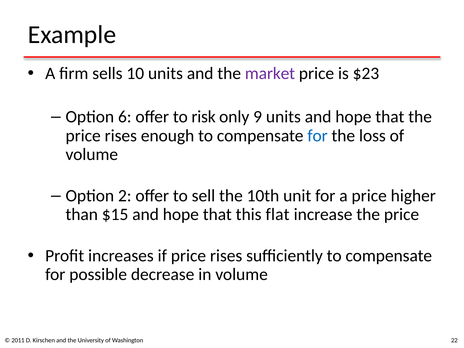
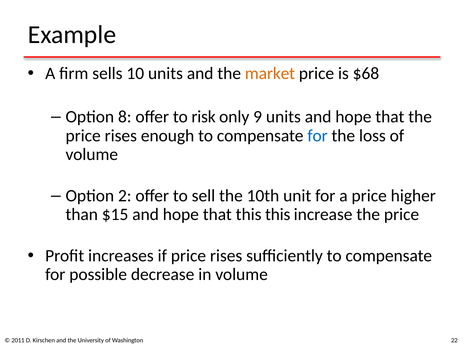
market colour: purple -> orange (270, 74)
$23: $23 -> $68 (366, 74)
6: 6 -> 8 (125, 117)
this flat: flat -> this (278, 215)
